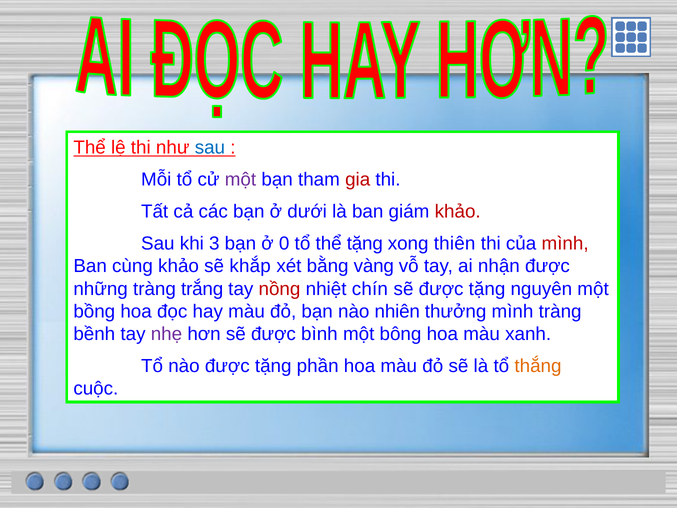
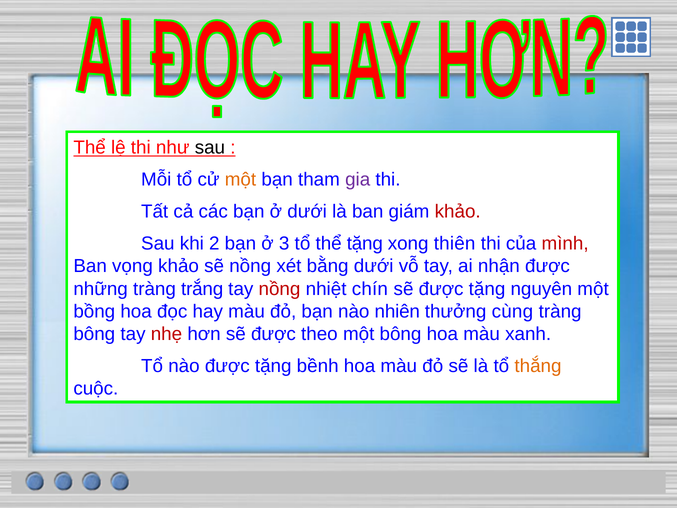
sau colour: blue -> black (210, 148)
một colour: purple -> orange (240, 180)
gia colour: red -> purple (358, 180)
3: 3 -> 2 (214, 244)
0: 0 -> 3 (284, 244)
cùng: cùng -> vọng (132, 266)
sẽ khắp: khắp -> nồng (250, 266)
bằng vàng: vàng -> dưới (374, 266)
thưởng mình: mình -> cùng (512, 311)
bềnh: bềnh -> bông (94, 334)
nhẹ colour: purple -> red (166, 334)
bình: bình -> theo (319, 334)
phần: phần -> bềnh (318, 366)
